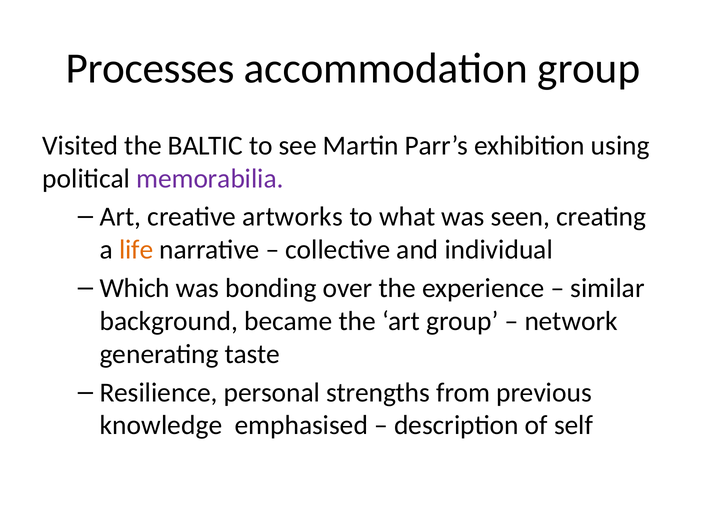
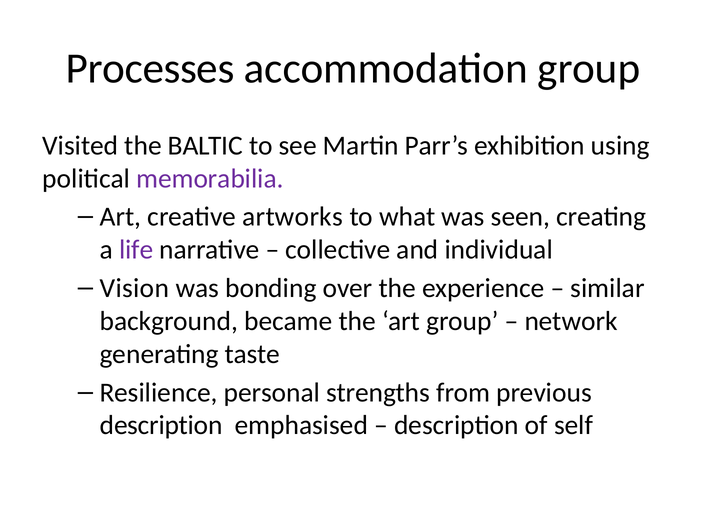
life colour: orange -> purple (136, 250)
Which: Which -> Vision (135, 288)
knowledge: knowledge -> description (161, 426)
